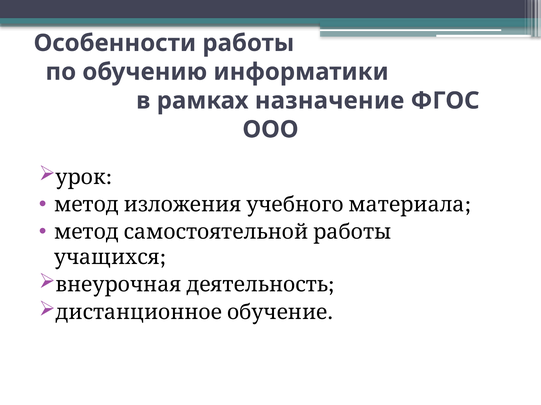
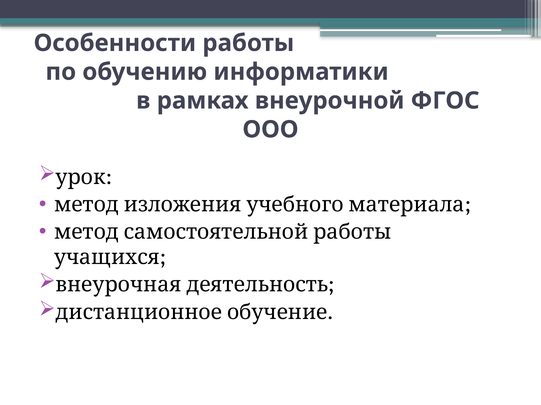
назначение: назначение -> внеурочной (330, 101)
